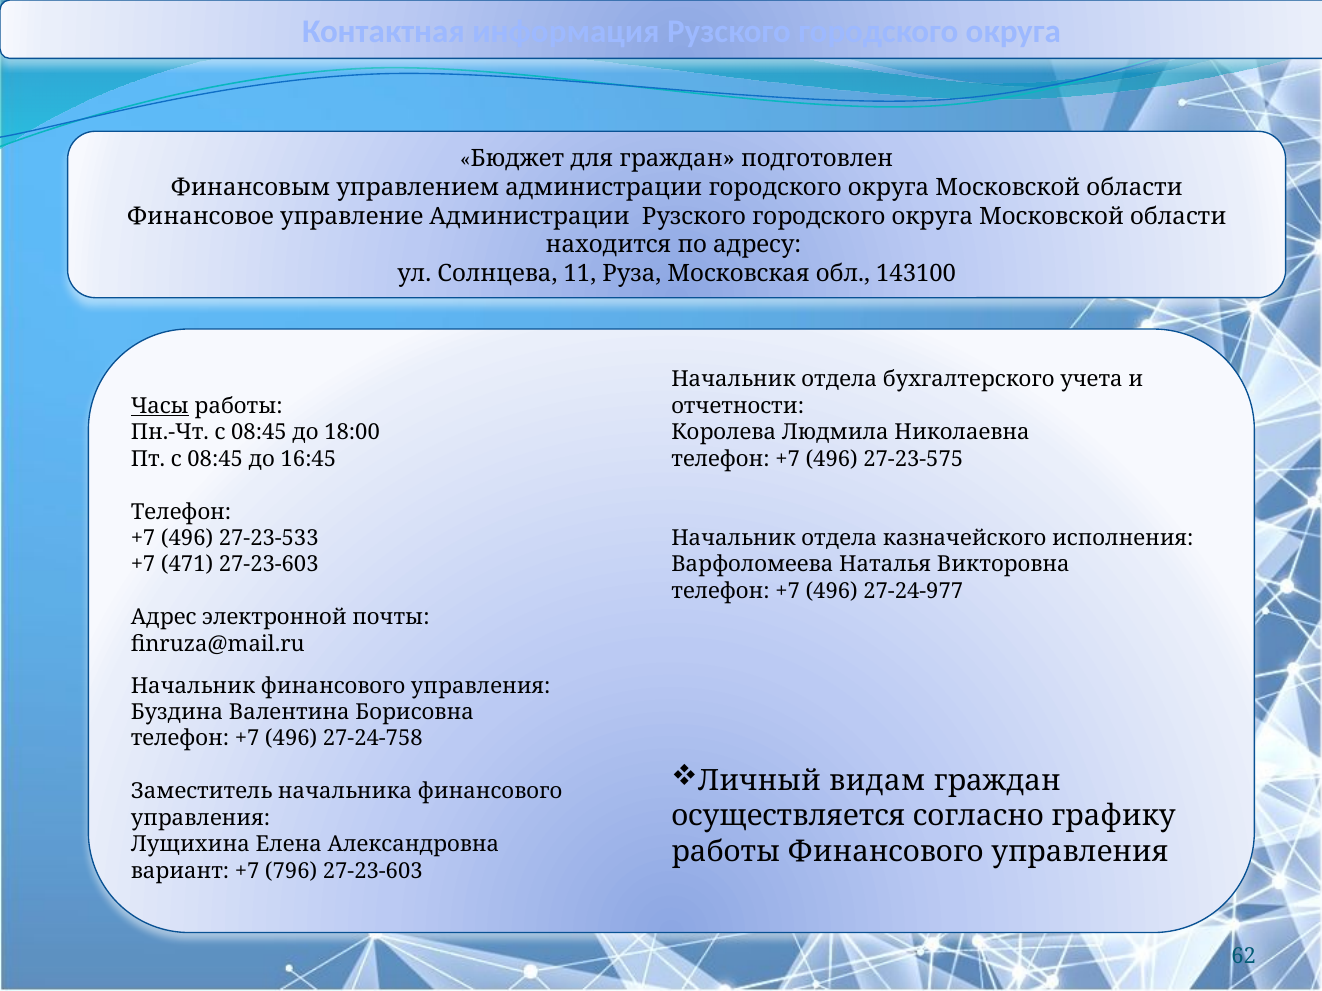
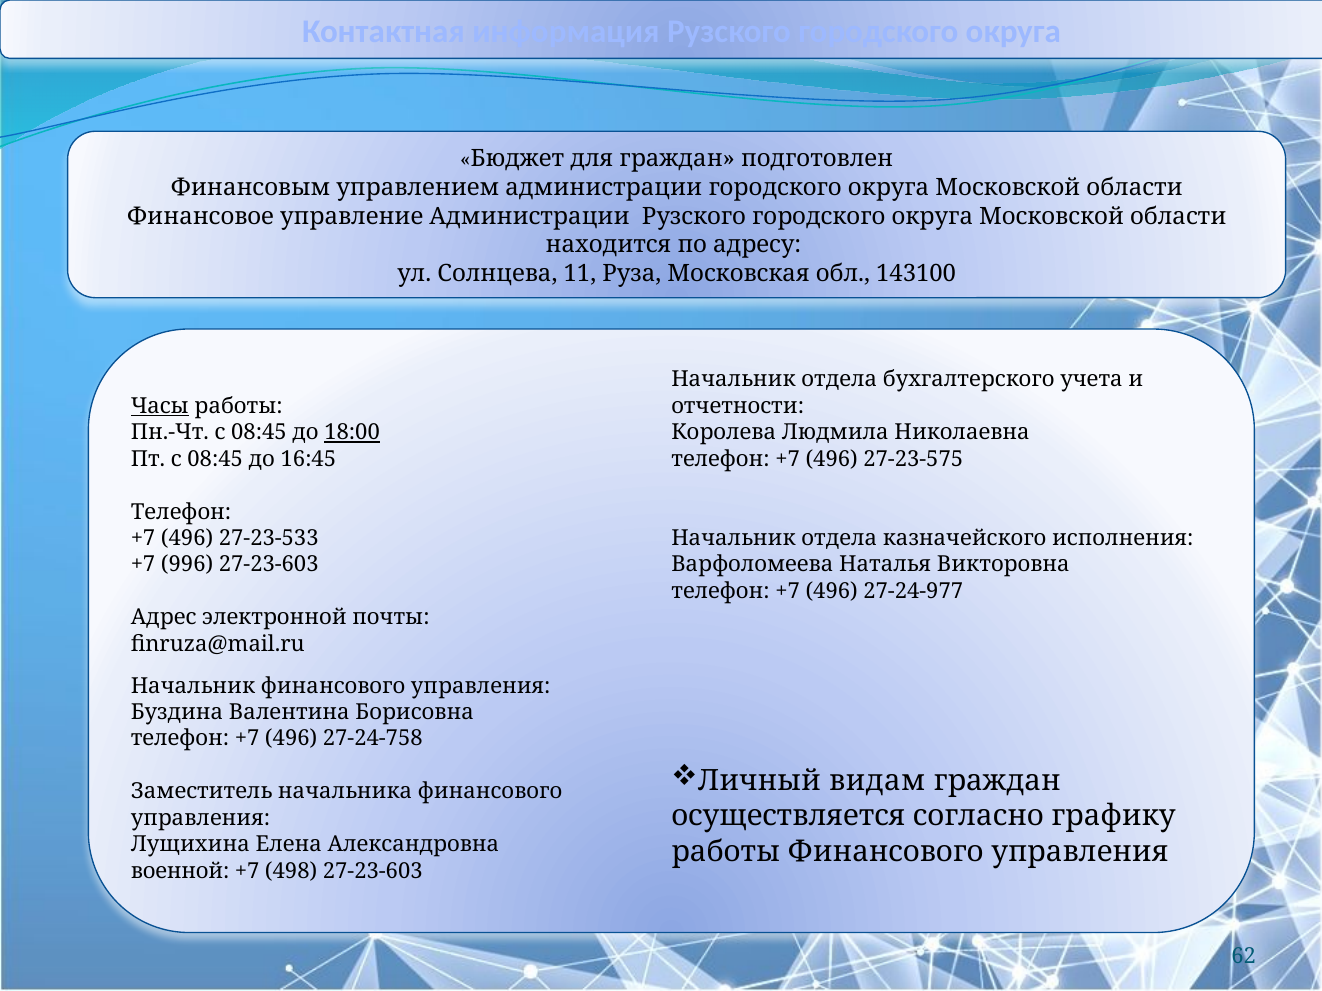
18:00 underline: none -> present (352, 433)
471: 471 -> 996 (187, 565)
вариант: вариант -> военной (180, 871)
796: 796 -> 498 (291, 871)
